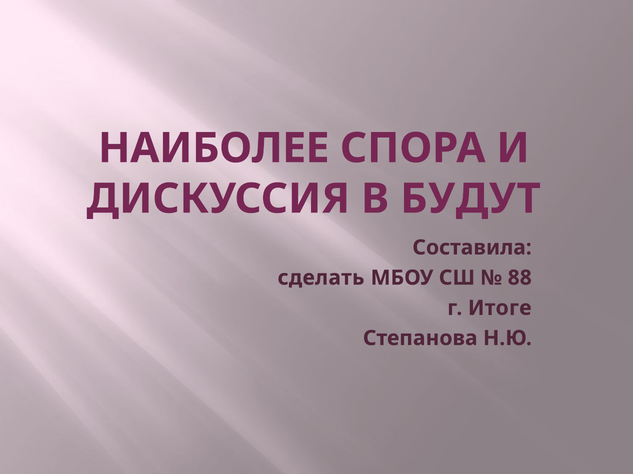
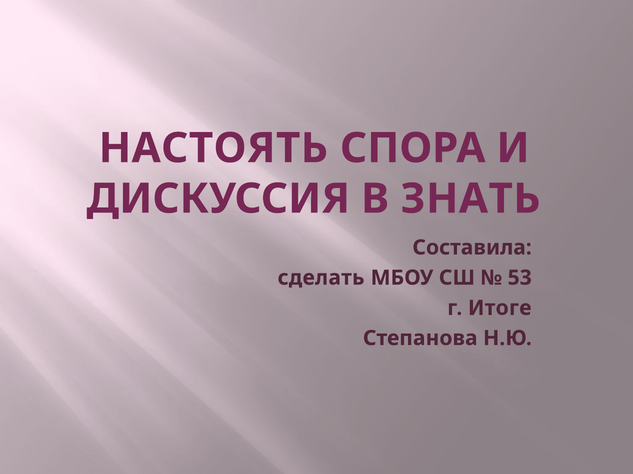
НАИБОЛЕЕ: НАИБОЛЕЕ -> НАСТОЯТЬ (213, 149)
БУДУТ: БУДУТ -> ЗНАТЬ (471, 199)
88: 88 -> 53 (520, 278)
